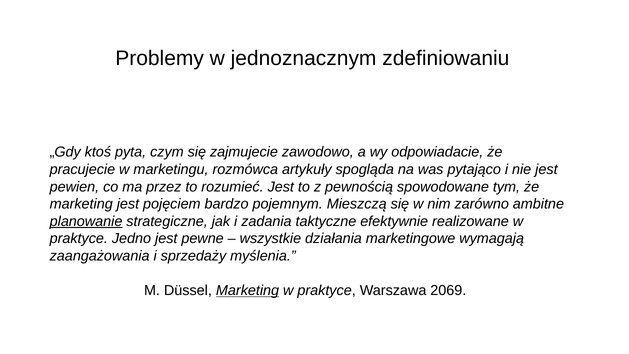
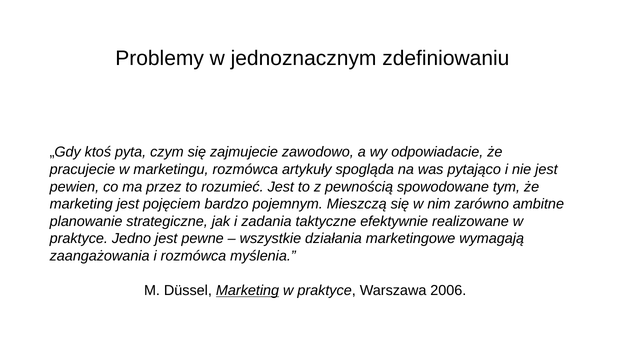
planowanie underline: present -> none (86, 221)
i sprzedaży: sprzedaży -> rozmówca (193, 256)
2069: 2069 -> 2006 (448, 290)
